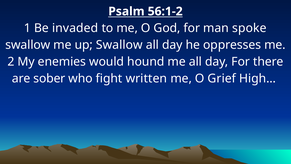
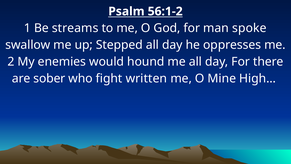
invaded: invaded -> streams (75, 28)
up Swallow: Swallow -> Stepped (119, 45)
Grief: Grief -> Mine (222, 78)
